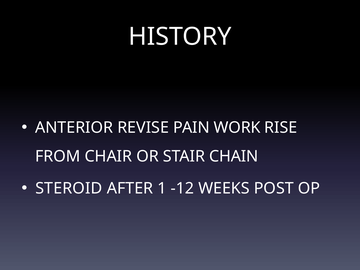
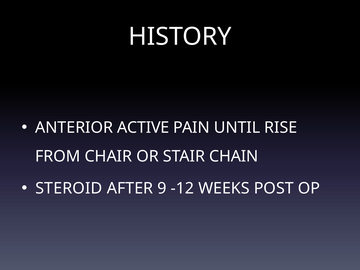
REVISE: REVISE -> ACTIVE (143, 128)
WORK: WORK -> UNTIL (237, 128)
1: 1 -> 9 (162, 188)
